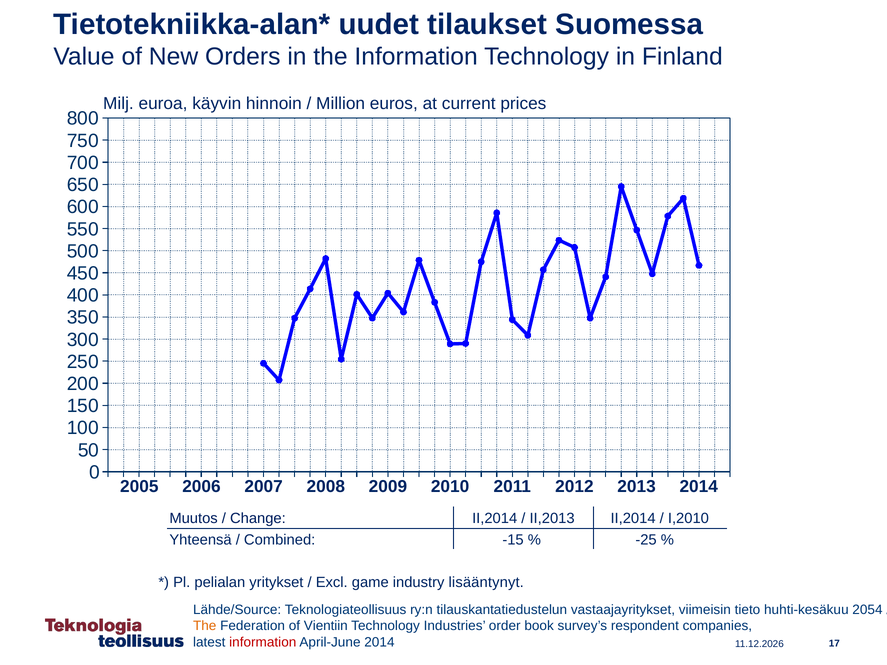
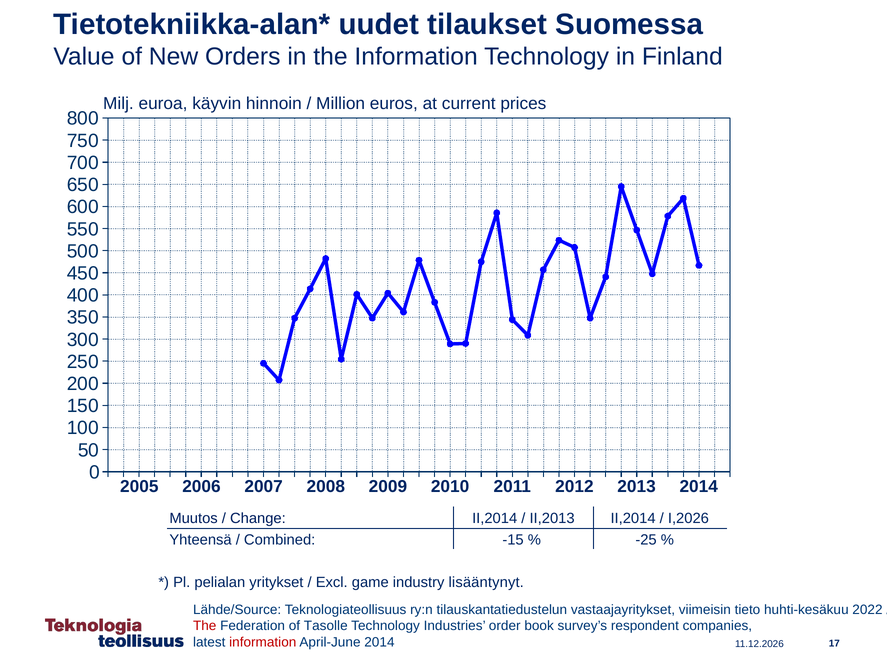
I,2010: I,2010 -> I,2026 (688, 519)
2054: 2054 -> 2022 (867, 610)
The colour: orange -> red (205, 626)
Vientiin: Vientiin -> Tasolle (326, 626)
